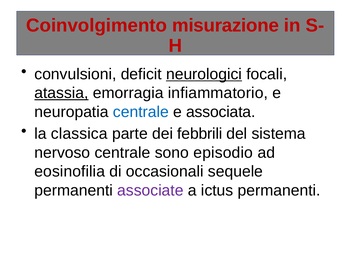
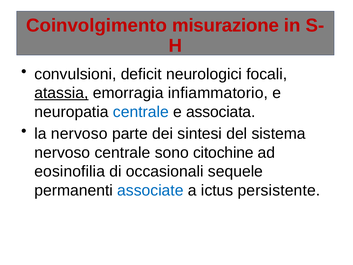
neurologici underline: present -> none (204, 74)
la classica: classica -> nervoso (79, 134)
febbrili: febbrili -> sintesi (200, 134)
episodio: episodio -> citochine (223, 153)
associate colour: purple -> blue (150, 190)
ictus permanenti: permanenti -> persistente (279, 190)
